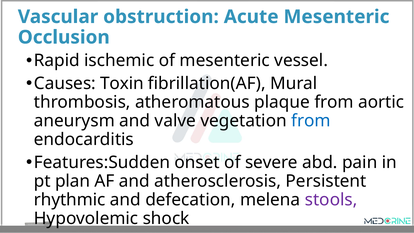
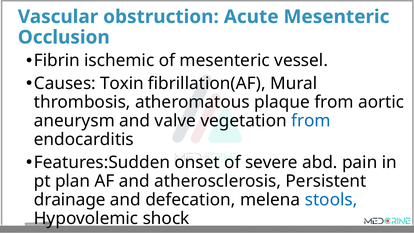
Rapid: Rapid -> Fibrin (57, 61)
rhythmic: rhythmic -> drainage (70, 200)
stools colour: purple -> blue (331, 200)
